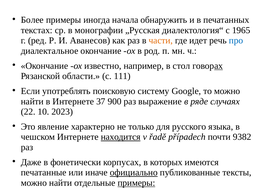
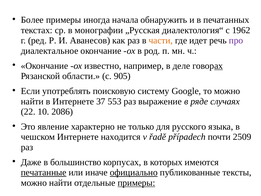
1965: 1965 -> 1962 (241, 30)
про colour: blue -> purple (236, 40)
стол: стол -> деле (181, 66)
111: 111 -> 905 (122, 76)
900: 900 -> 553 (115, 101)
2023: 2023 -> 2086 (62, 112)
находится underline: present -> none (121, 137)
9382: 9382 -> 2509 (242, 137)
фонетически: фонетически -> большинство (76, 162)
печатанные underline: none -> present (44, 172)
